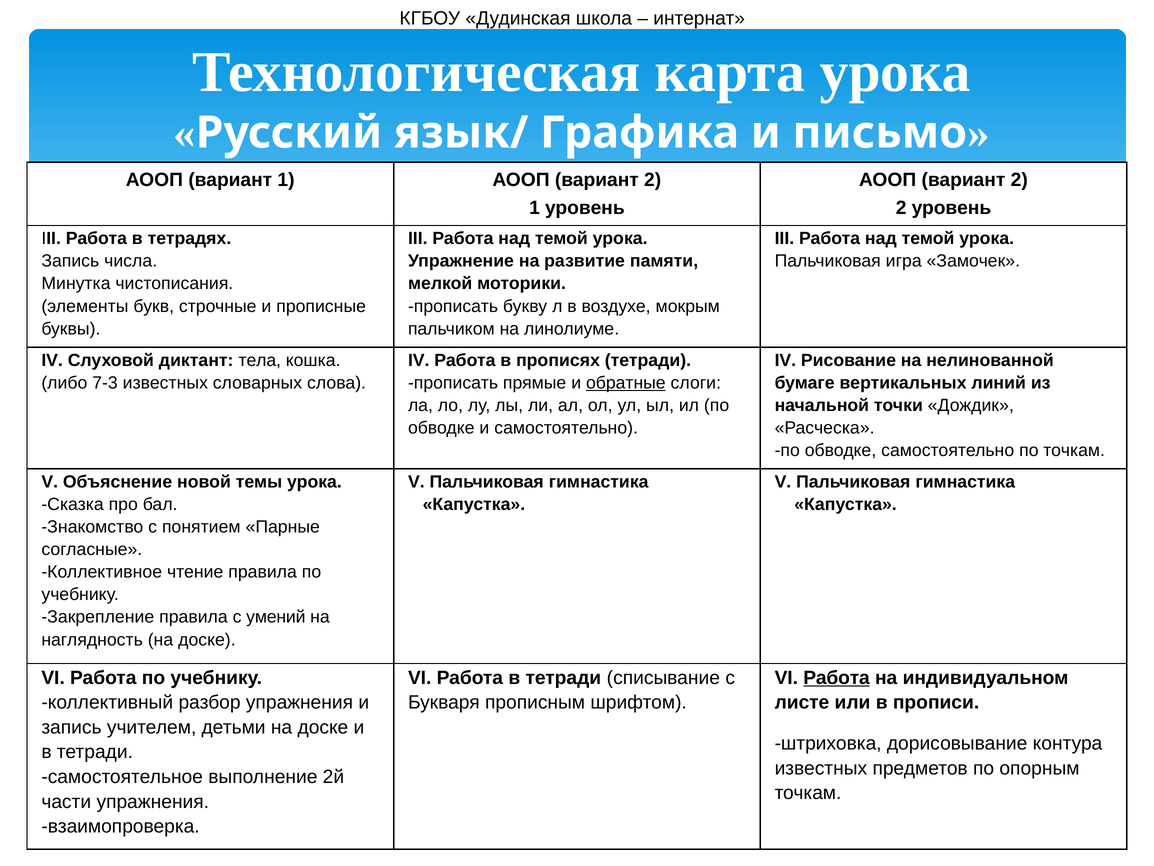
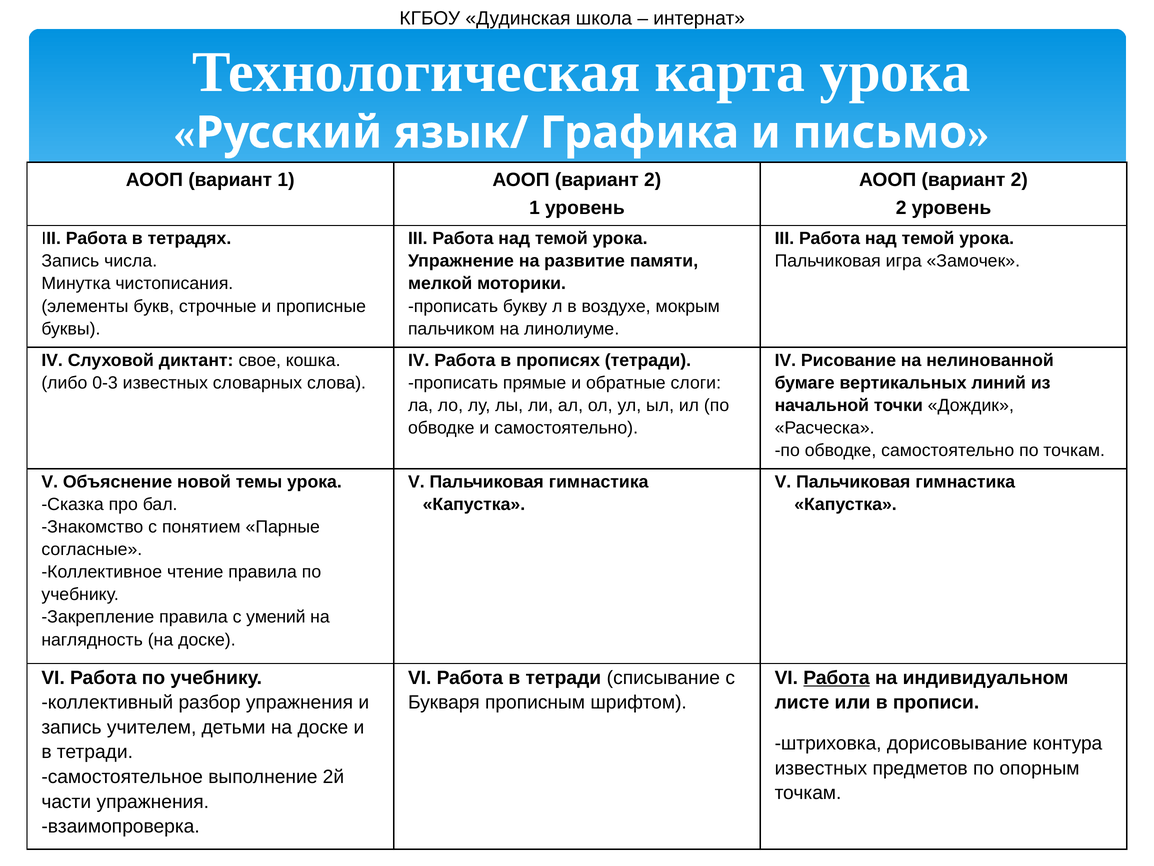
тела: тела -> свое (260, 360)
7-3: 7-3 -> 0-3 (105, 383)
обратные underline: present -> none (626, 383)
